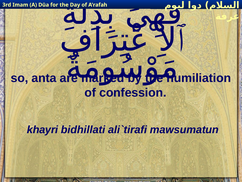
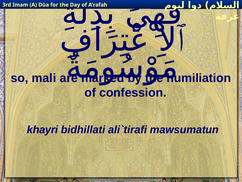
anta: anta -> mali (44, 78)
